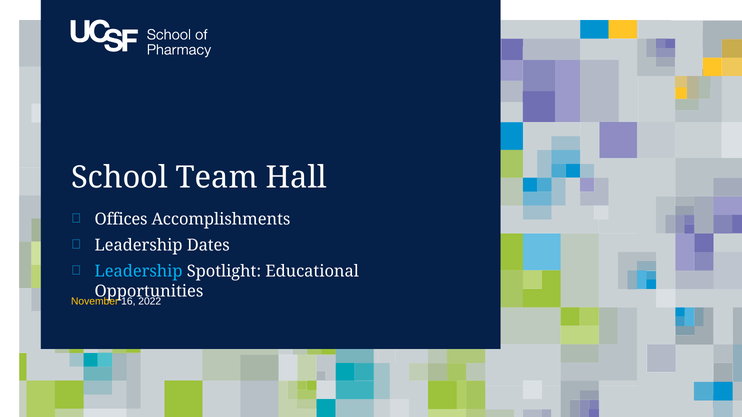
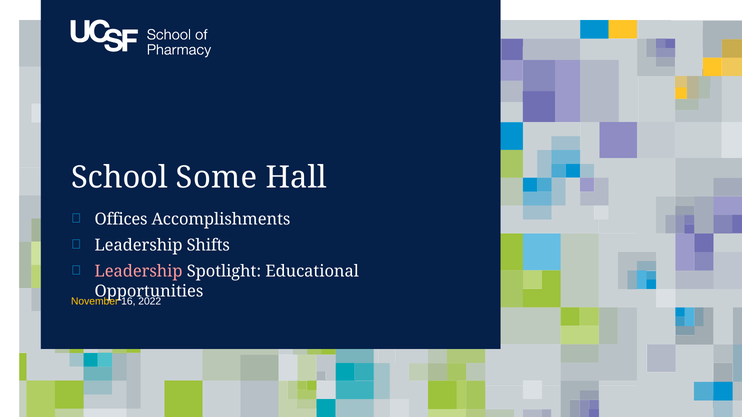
Team: Team -> Some (217, 178)
Dates: Dates -> Shifts (208, 246)
Leadership colour: light blue -> pink (139, 272)
